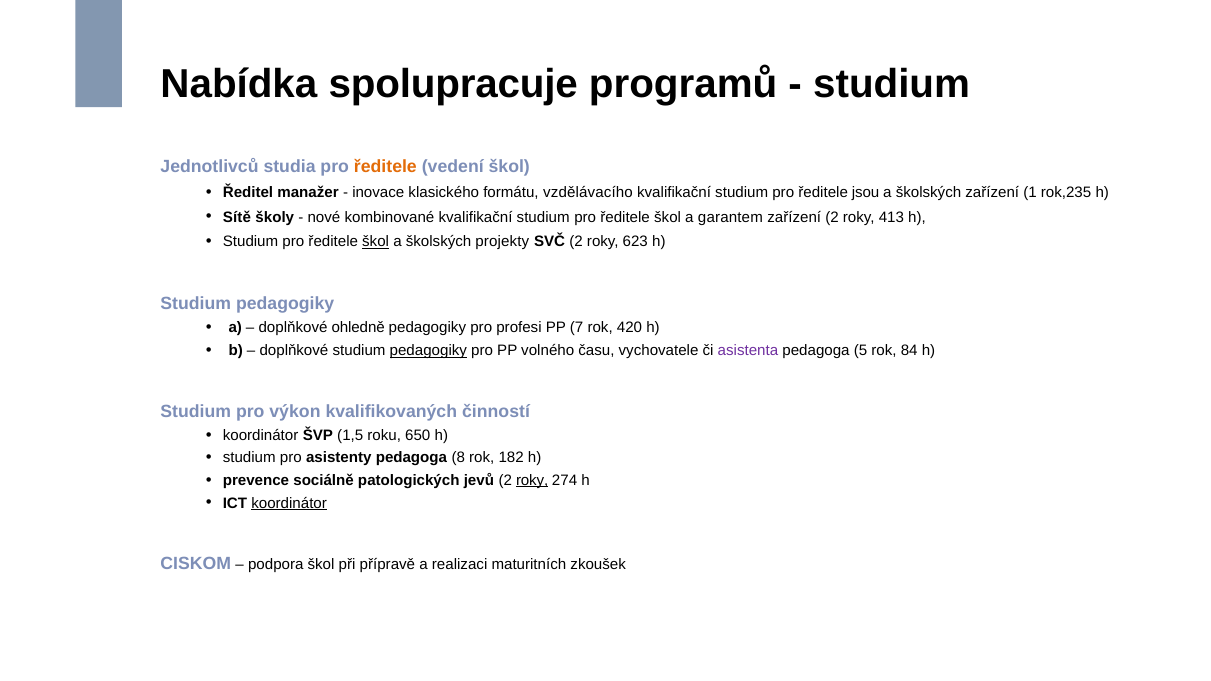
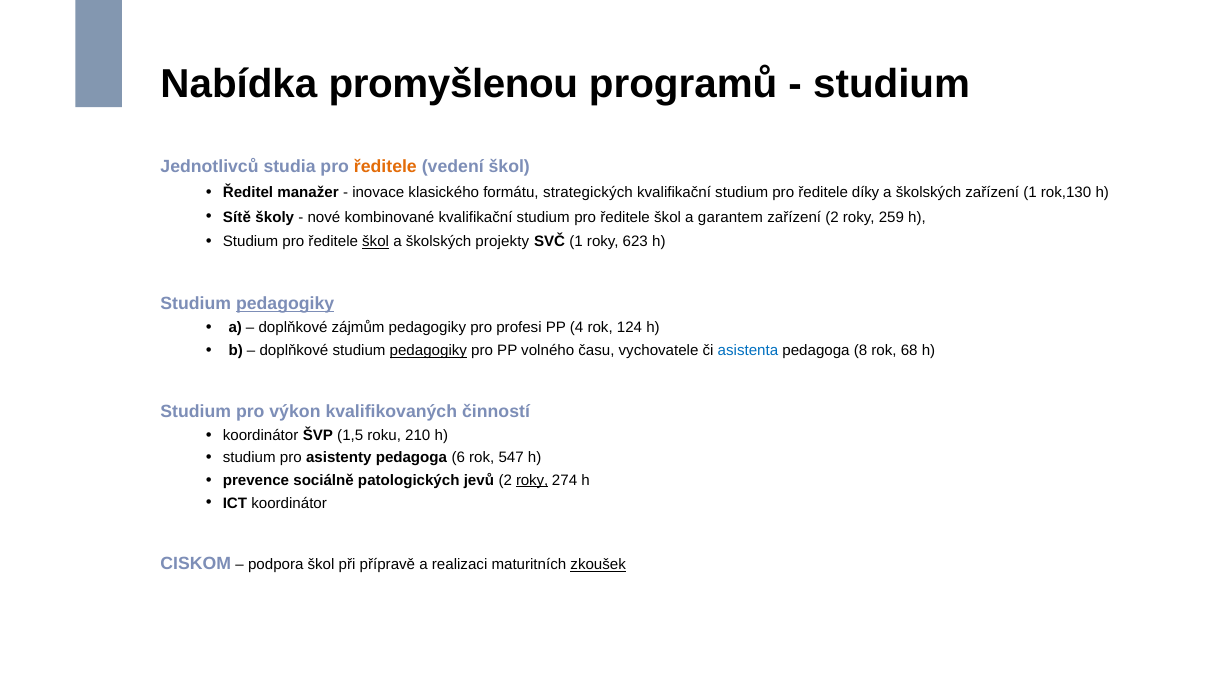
spolupracuje: spolupracuje -> promyšlenou (453, 85)
vzdělávacího: vzdělávacího -> strategických (588, 193)
jsou: jsou -> díky (866, 193)
rok,235: rok,235 -> rok,130 (1066, 193)
413: 413 -> 259 (891, 217)
SVČ 2: 2 -> 1 (576, 242)
pedagogiky underline: none -> present (285, 304)
ohledně: ohledně -> zájmům (358, 328)
7: 7 -> 4 (577, 328)
420: 420 -> 124 (629, 328)
asistenta colour: purple -> blue (748, 351)
5: 5 -> 8 (861, 351)
84: 84 -> 68 (909, 351)
650: 650 -> 210 (418, 435)
8: 8 -> 6 (458, 458)
182: 182 -> 547 (511, 458)
koordinátor underline: present -> none (289, 503)
zkoušek underline: none -> present (598, 565)
